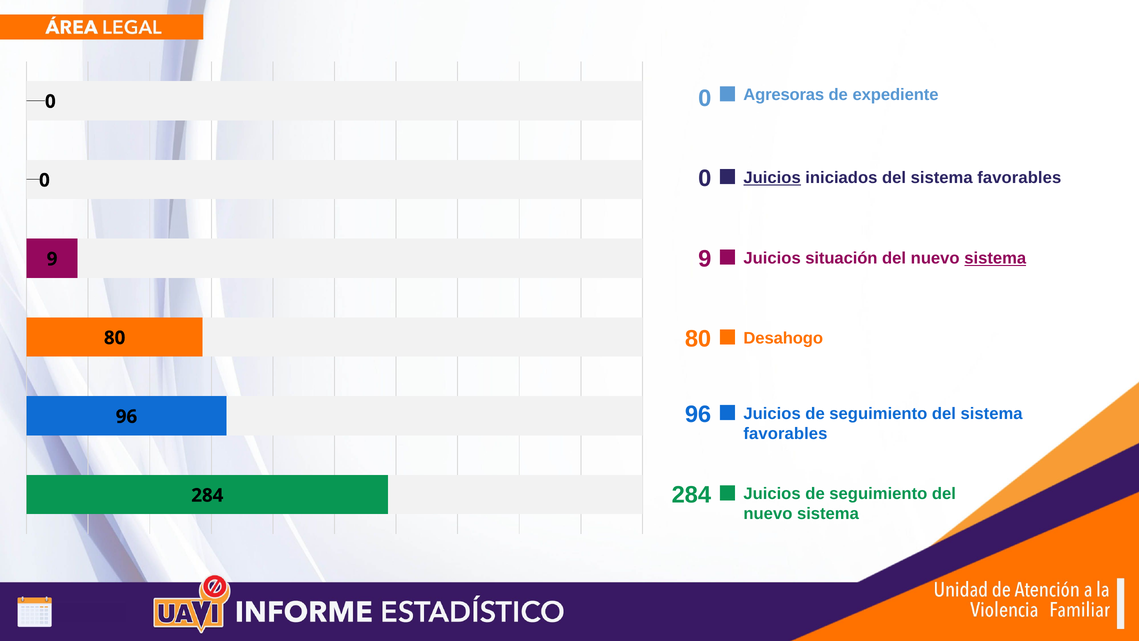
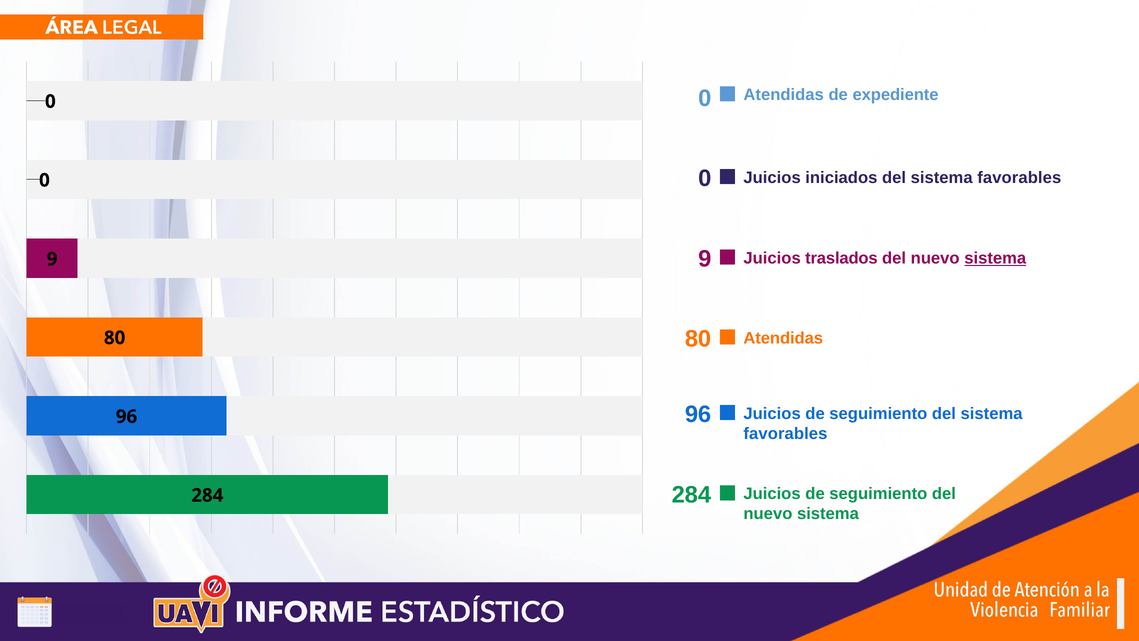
Agresoras: Agresoras -> Atendidas (784, 95)
Juicios underline: present -> none (772, 178)
situación: situación -> traslados (841, 258)
Desahogo: Desahogo -> Atendidas (783, 338)
